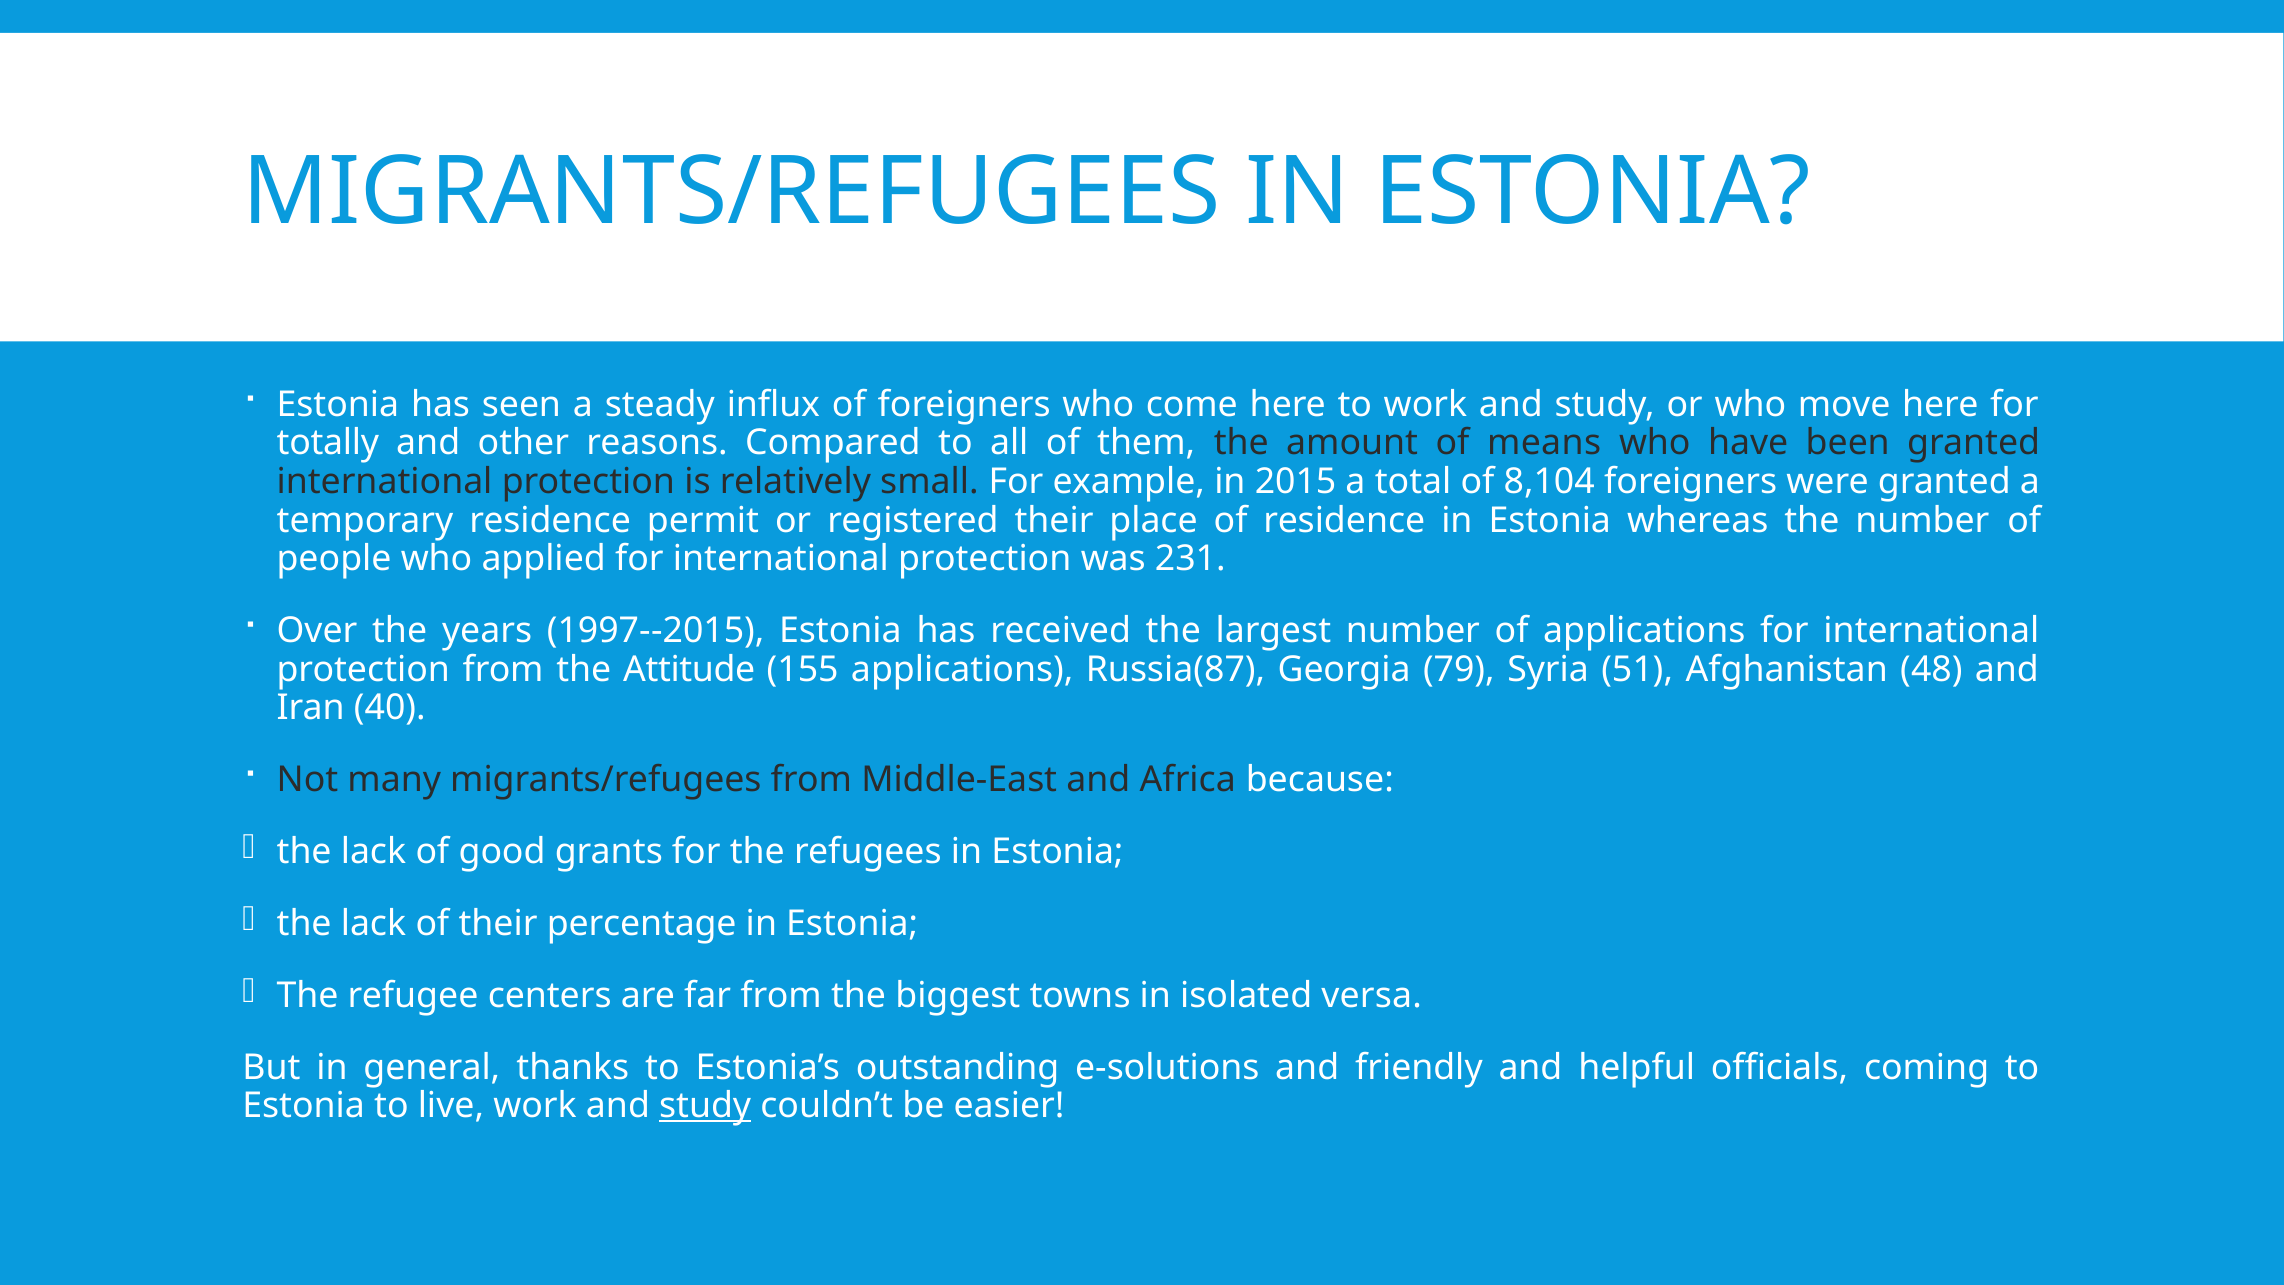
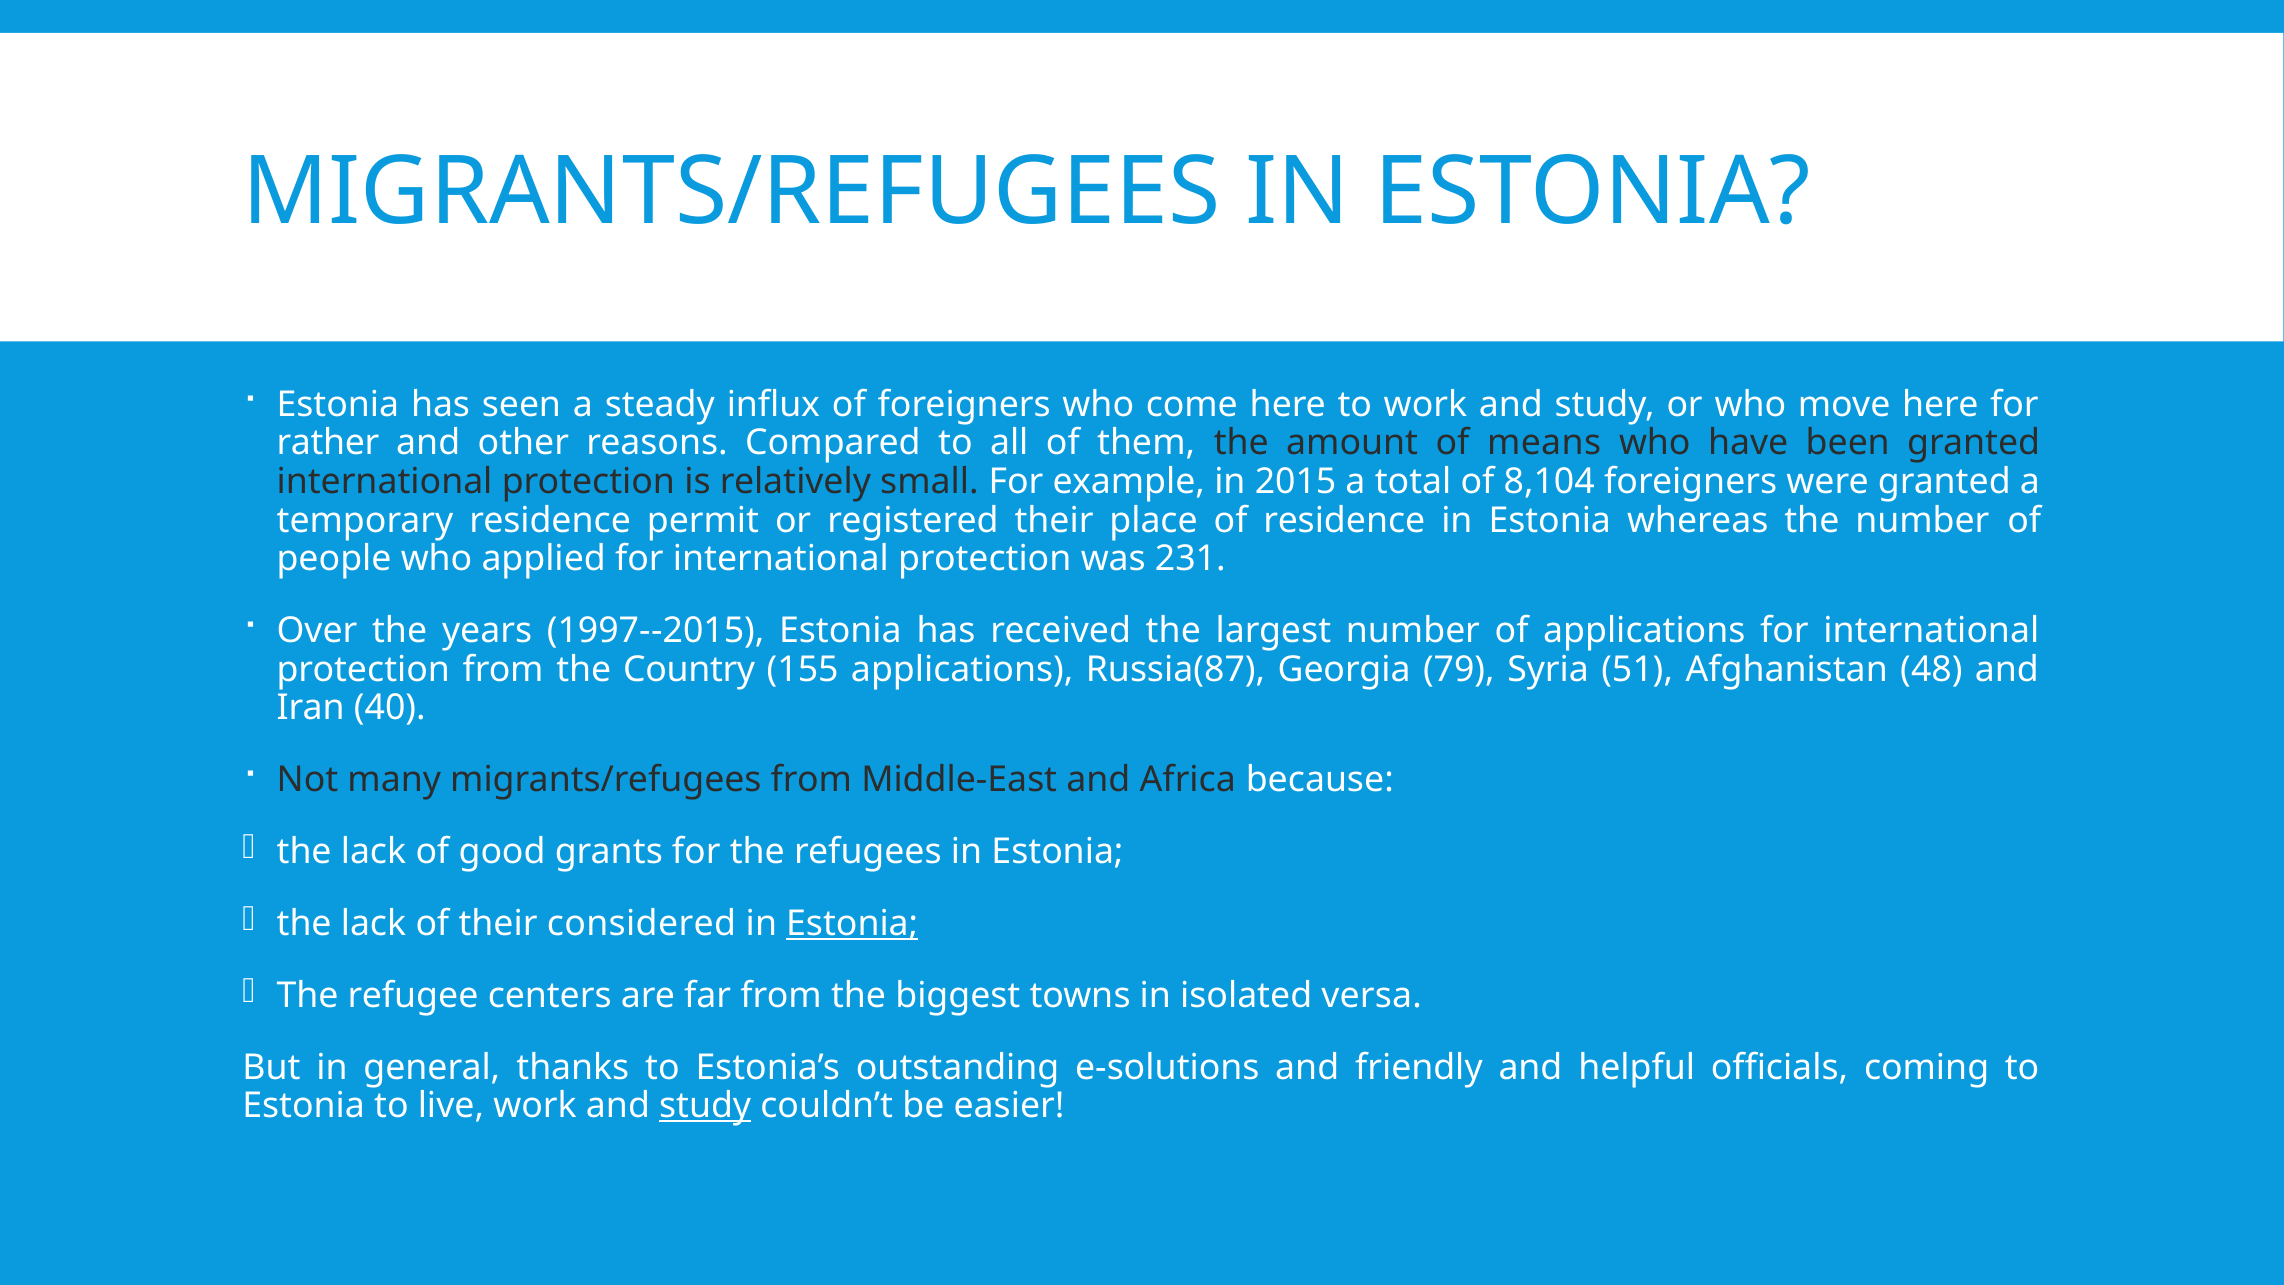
totally: totally -> rather (328, 443)
Attitude: Attitude -> Country (689, 669)
percentage: percentage -> considered (641, 923)
Estonia underline: none -> present (852, 923)
